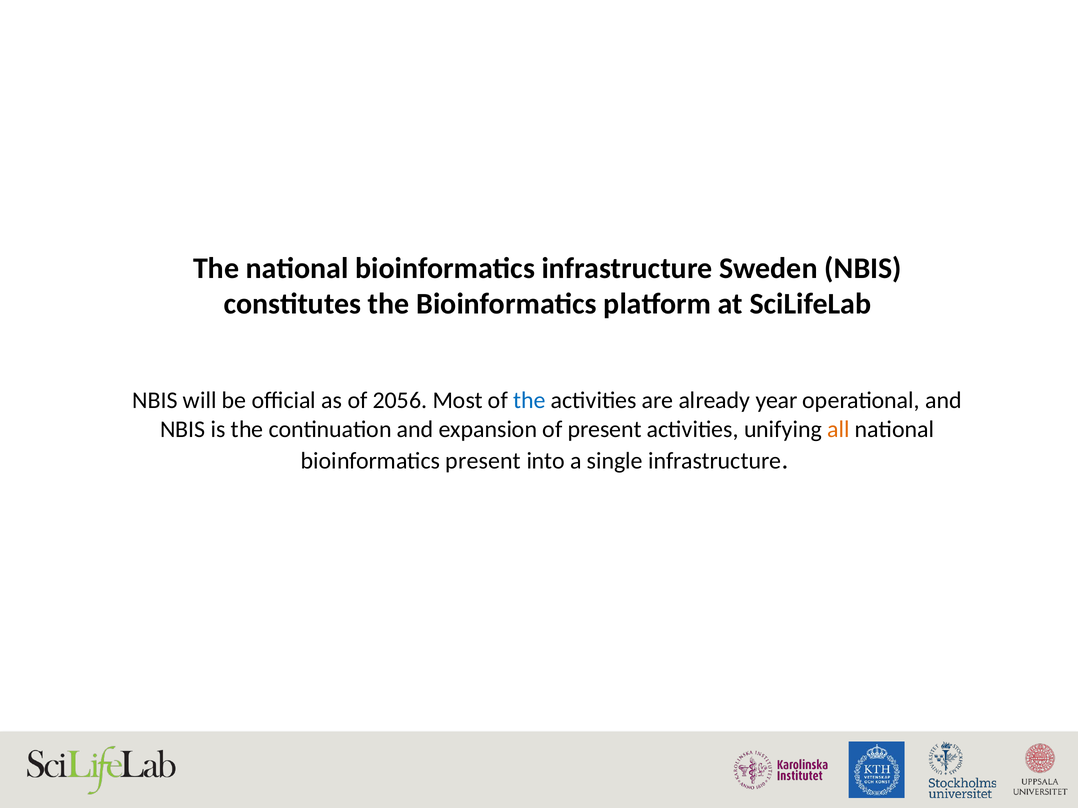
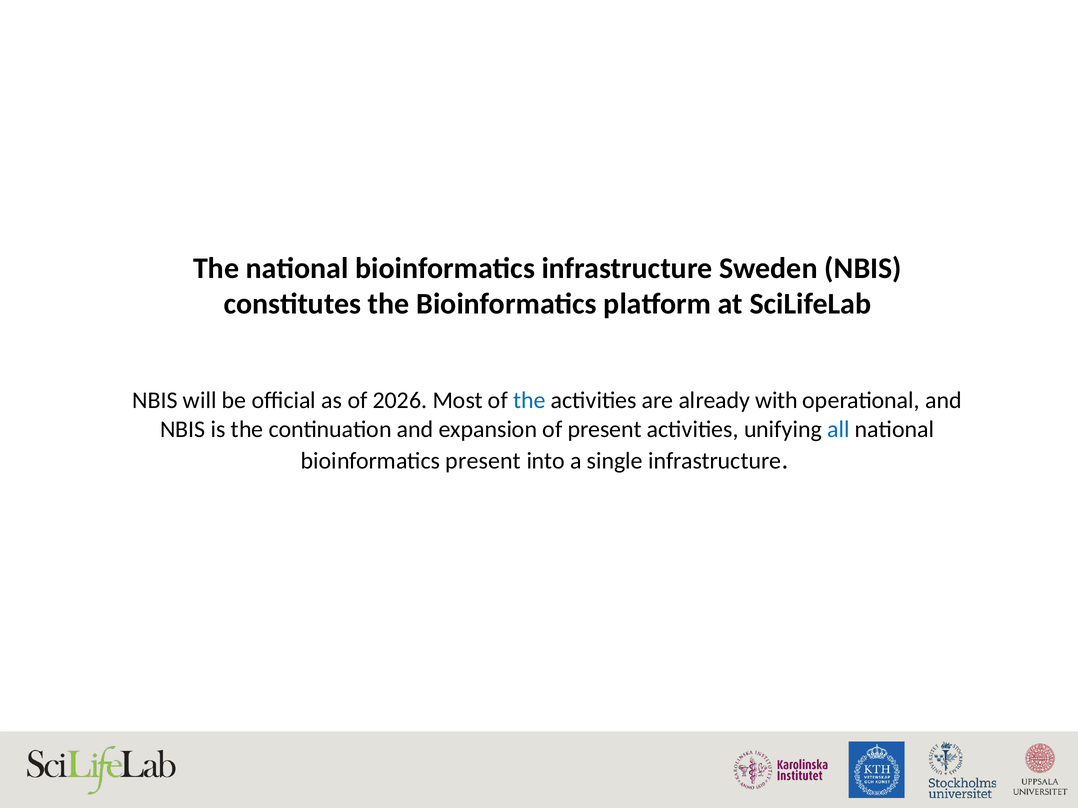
2056: 2056 -> 2026 (400, 401)
year: year -> with (776, 401)
all colour: orange -> blue (838, 430)
